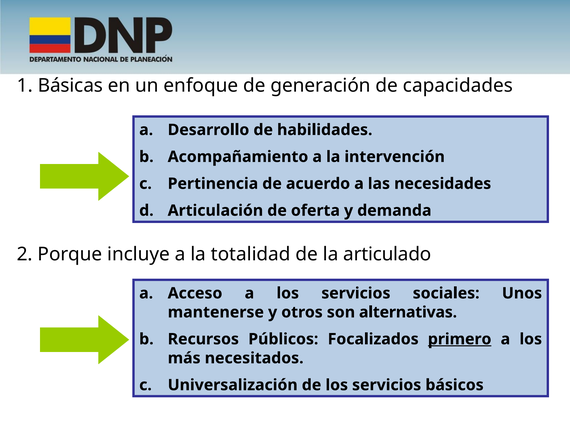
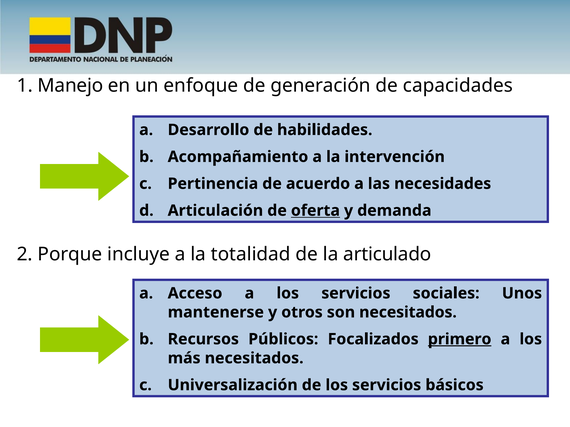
Básicas: Básicas -> Manejo (70, 86)
oferta underline: none -> present (315, 211)
son alternativas: alternativas -> necesitados (408, 313)
